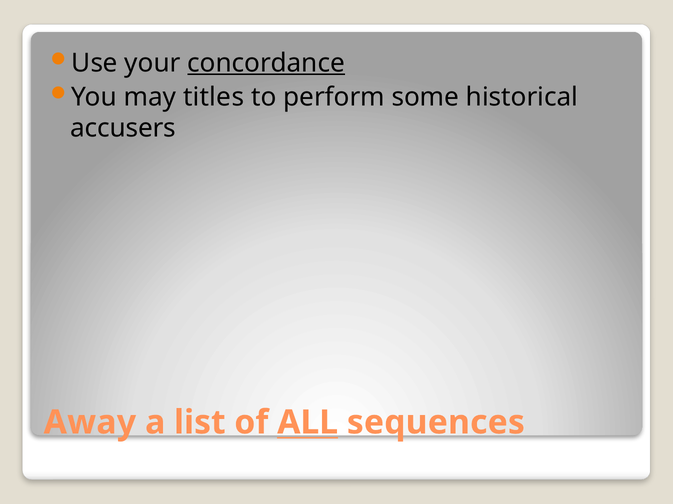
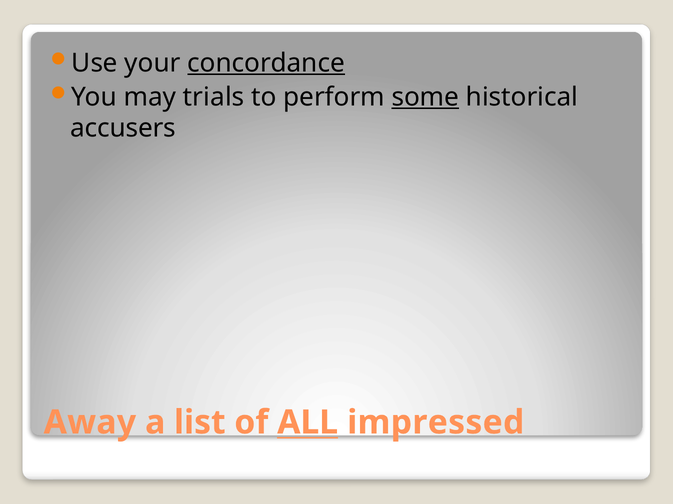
titles: titles -> trials (214, 97)
some underline: none -> present (425, 97)
sequences: sequences -> impressed (436, 423)
